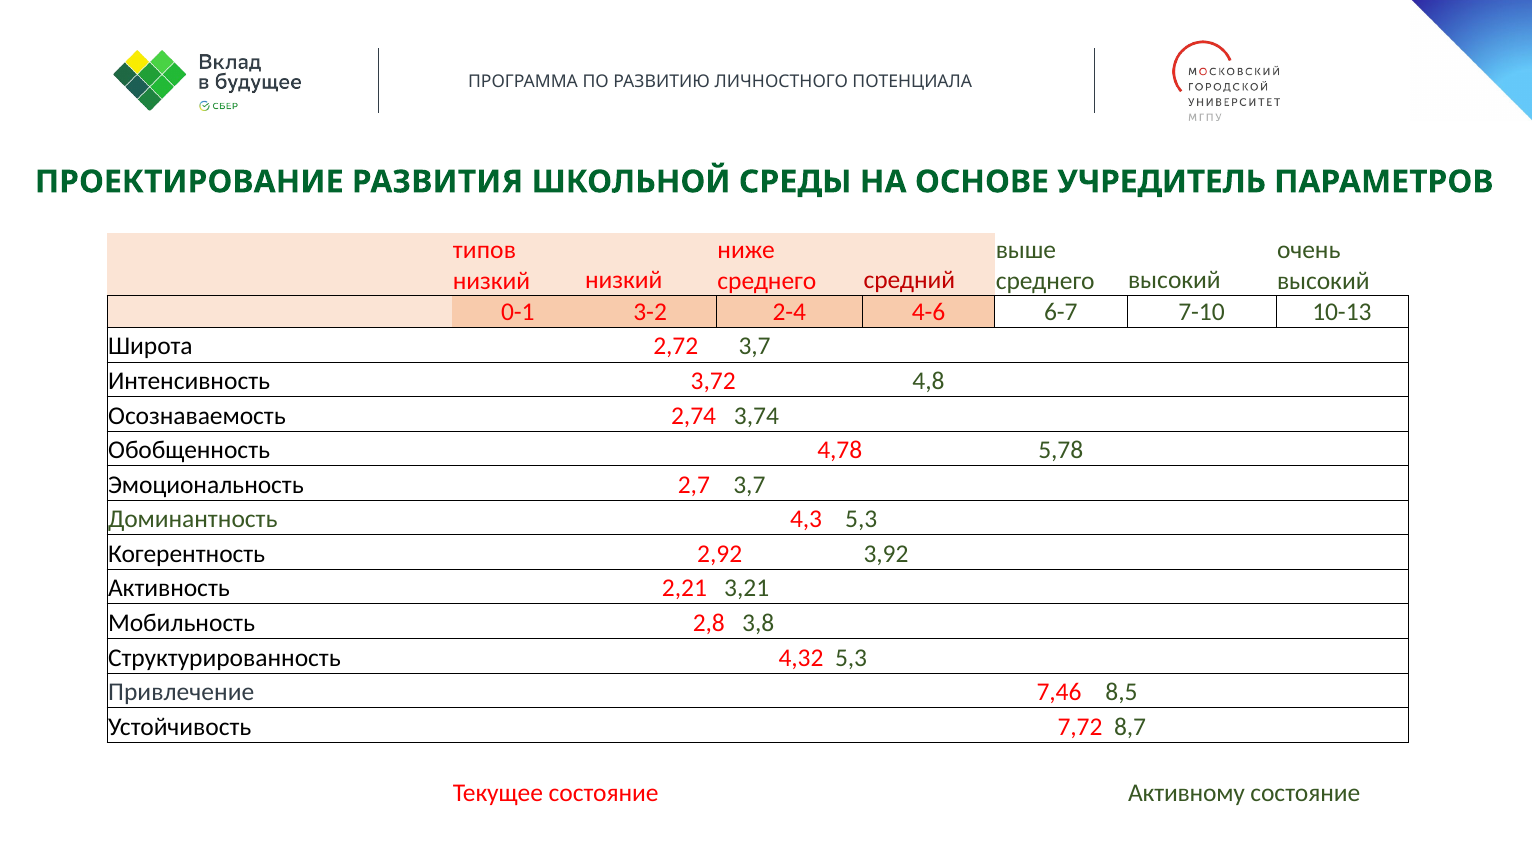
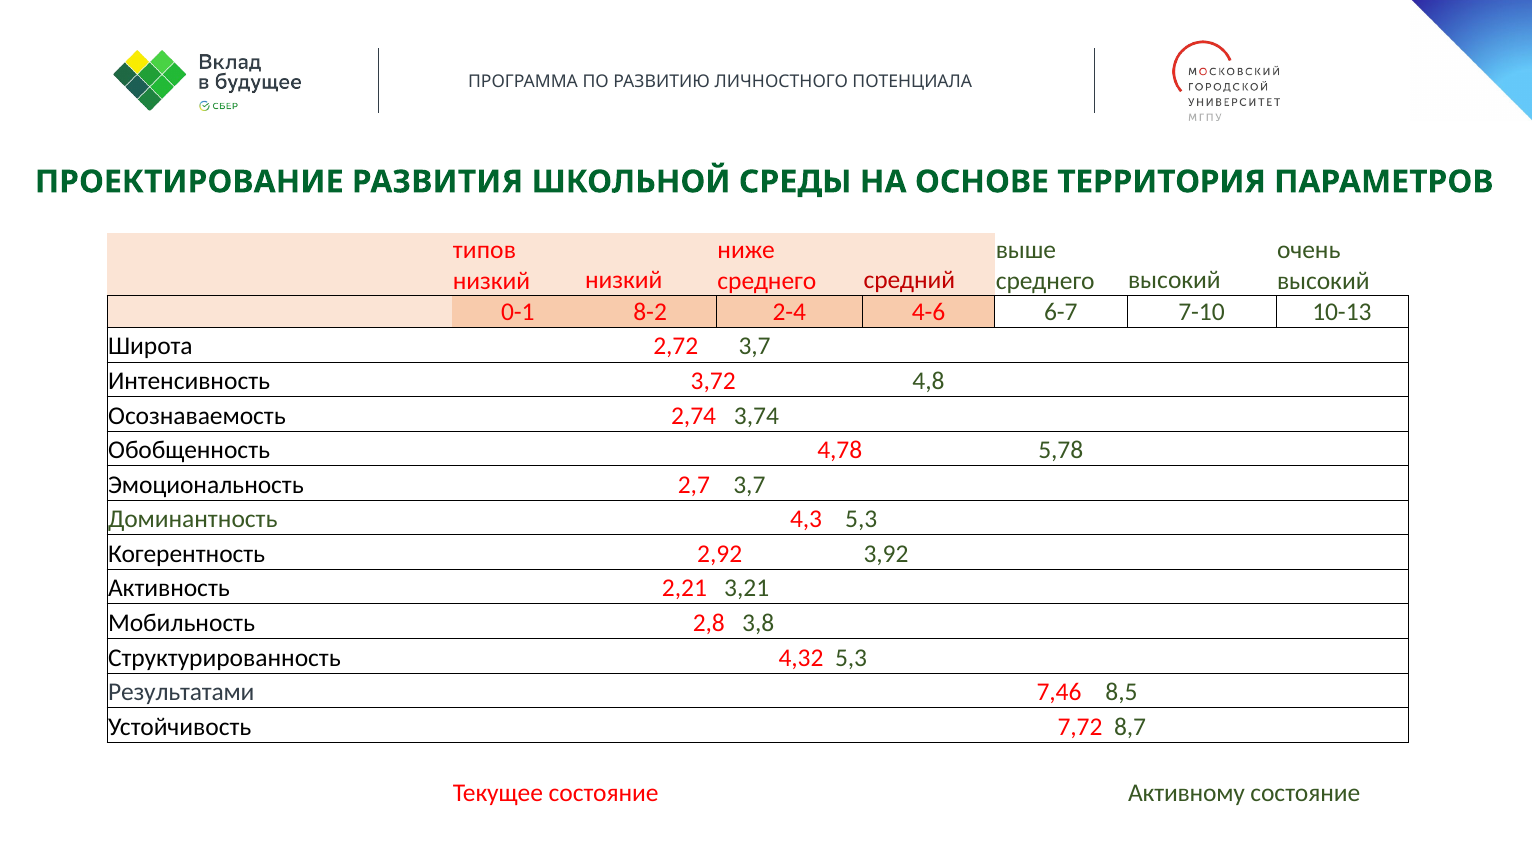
УЧРЕДИТЕЛЬ: УЧРЕДИТЕЛЬ -> ТЕРРИТОРИЯ (1162, 182)
3-2: 3-2 -> 8-2 (650, 312)
Привлечение: Привлечение -> Результатами (181, 692)
